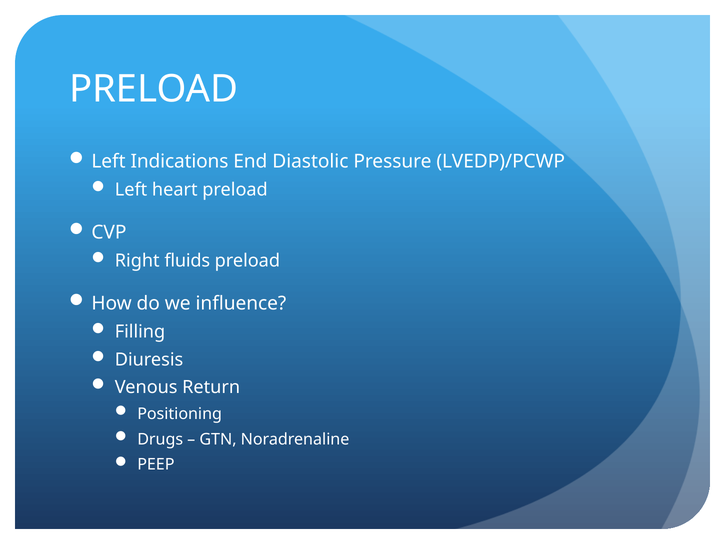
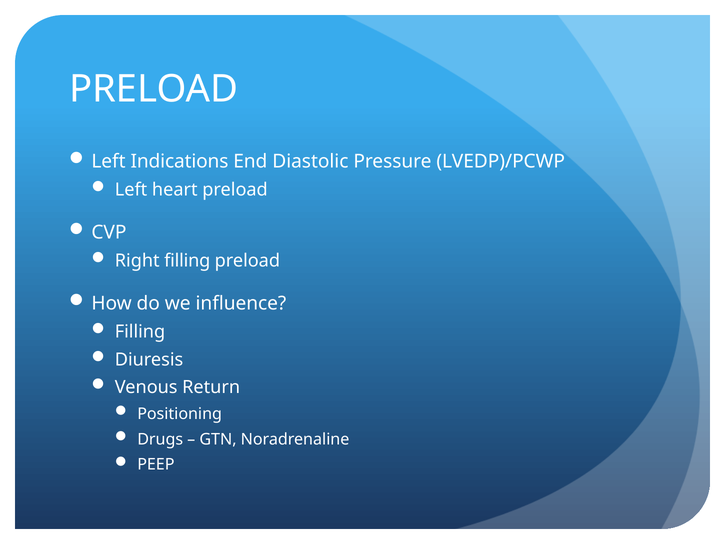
Right fluids: fluids -> filling (187, 261)
